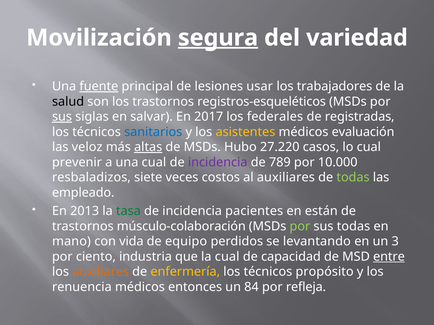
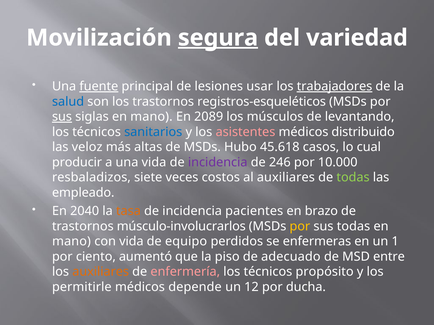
trabajadores underline: none -> present (335, 87)
salud colour: black -> blue (68, 102)
siglas en salvar: salvar -> mano (151, 117)
2017: 2017 -> 2089 (209, 117)
federales: federales -> músculos (275, 117)
registradas: registradas -> levantando (360, 117)
asistentes colour: yellow -> pink (245, 132)
evaluación: evaluación -> distribuido (363, 132)
altas underline: present -> none (148, 147)
27.220: 27.220 -> 45.618 (280, 147)
prevenir: prevenir -> producir (77, 163)
una cual: cual -> vida (154, 163)
789: 789 -> 246 (280, 163)
2013: 2013 -> 2040 (85, 211)
tasa colour: green -> orange (128, 211)
están: están -> brazo (321, 211)
músculo-colaboración: músculo-colaboración -> músculo-involucrarlos (181, 227)
por colour: light green -> yellow (300, 227)
levantando: levantando -> enfermeras (317, 242)
3: 3 -> 1 (395, 242)
industria: industria -> aumentó (146, 257)
la cual: cual -> piso (227, 257)
capacidad: capacidad -> adecuado (291, 257)
entre underline: present -> none (389, 257)
enfermería colour: yellow -> pink (185, 272)
renuencia: renuencia -> permitirle (82, 287)
entonces: entonces -> depende (195, 287)
84: 84 -> 12 (251, 287)
refleja: refleja -> ducha (306, 287)
